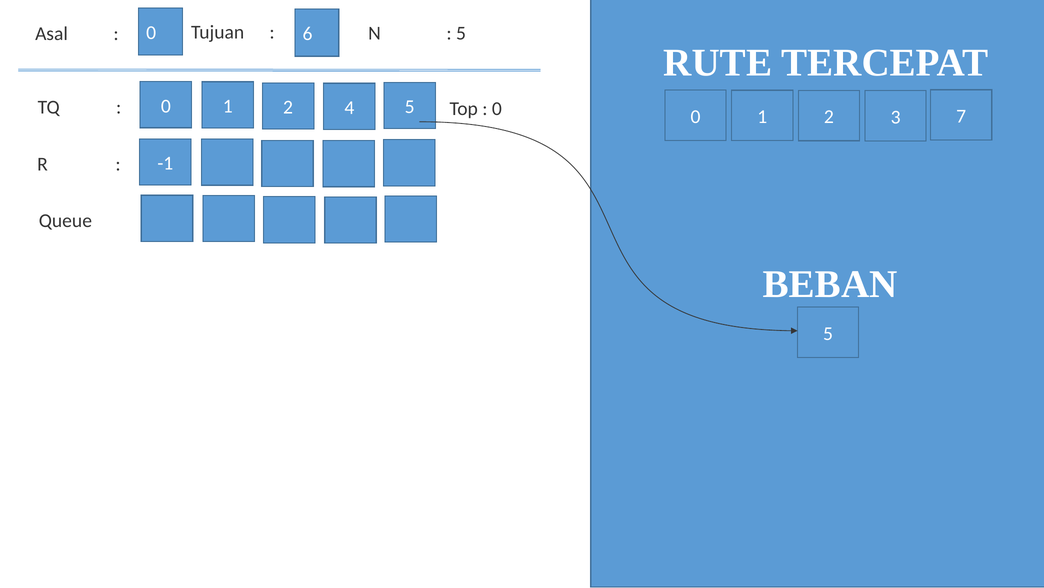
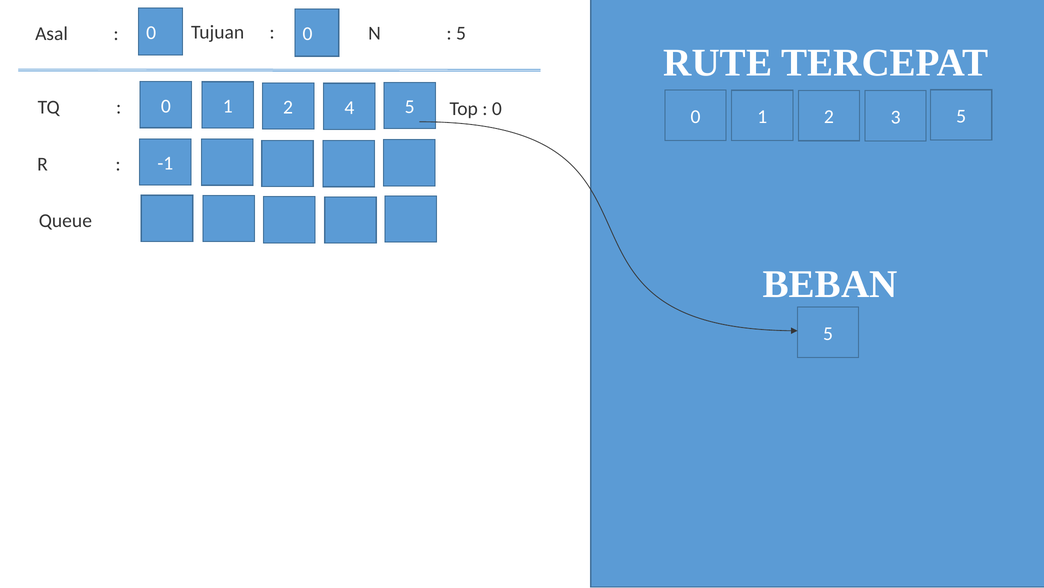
0 6: 6 -> 0 (308, 34)
3 7: 7 -> 5 (961, 116)
